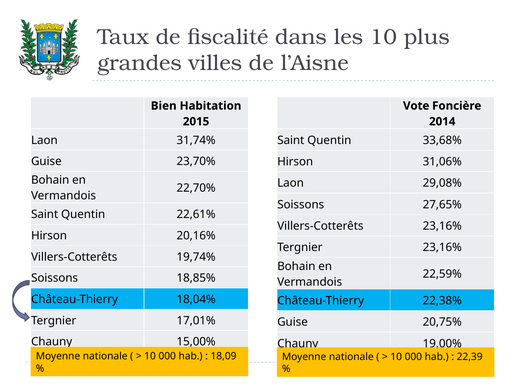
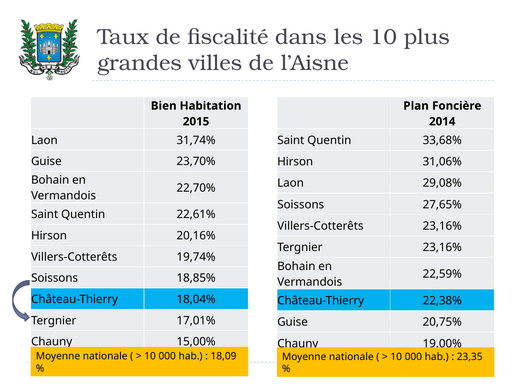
Vote: Vote -> Plan (416, 106)
22,39: 22,39 -> 23,35 (470, 357)
